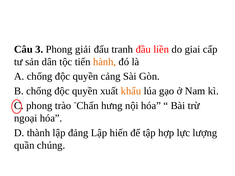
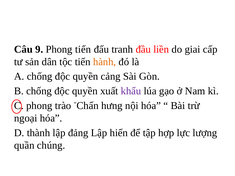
3: 3 -> 9 (39, 49)
Phong giải: giải -> tiến (83, 49)
khẩu colour: orange -> purple (131, 91)
